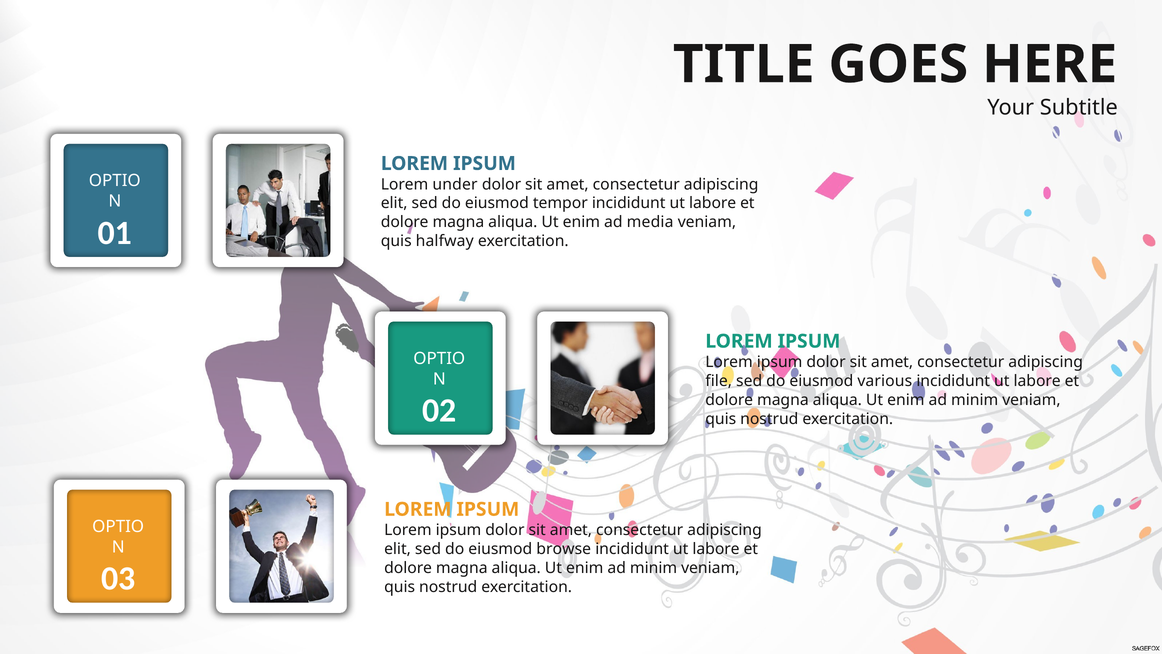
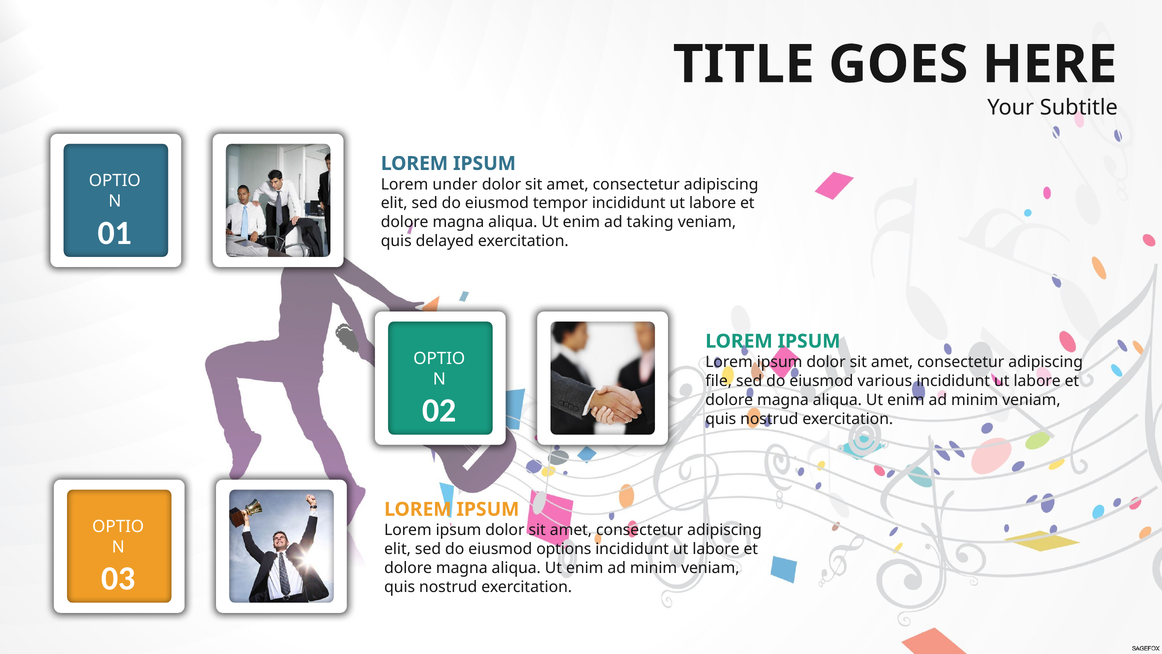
media: media -> taking (650, 222)
halfway: halfway -> delayed (445, 241)
browse: browse -> options (564, 549)
